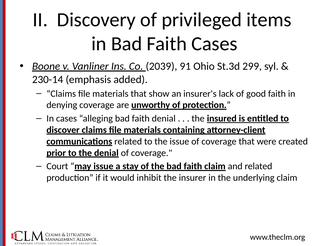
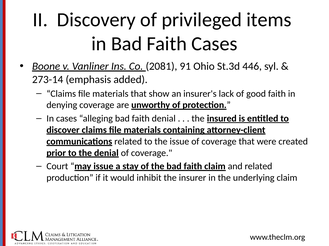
2039: 2039 -> 2081 (161, 67)
299: 299 -> 446 (252, 67)
230-14: 230-14 -> 273-14 (48, 80)
